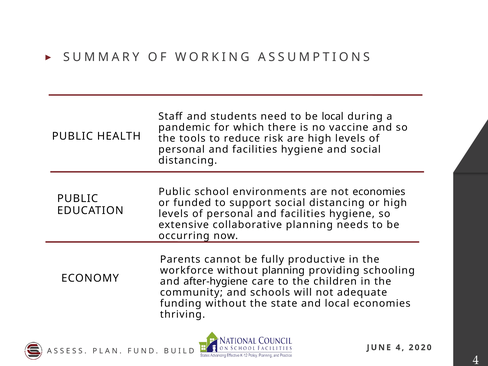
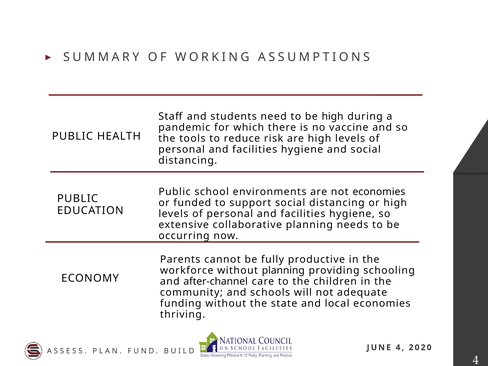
be local: local -> high (333, 117)
after-hygiene: after-hygiene -> after-channel (216, 281)
